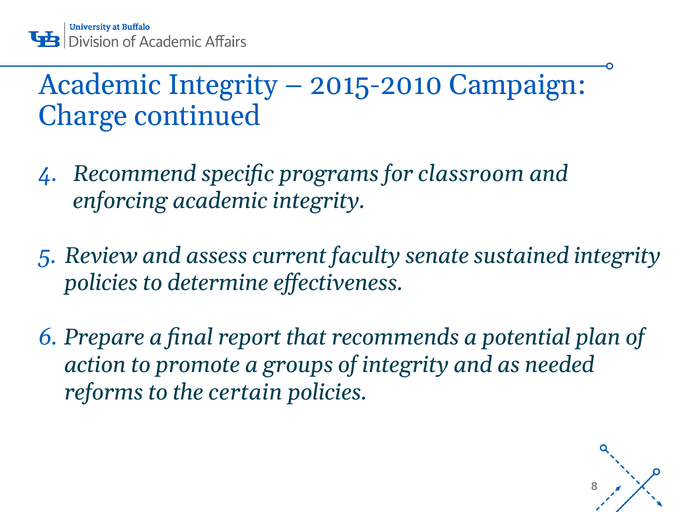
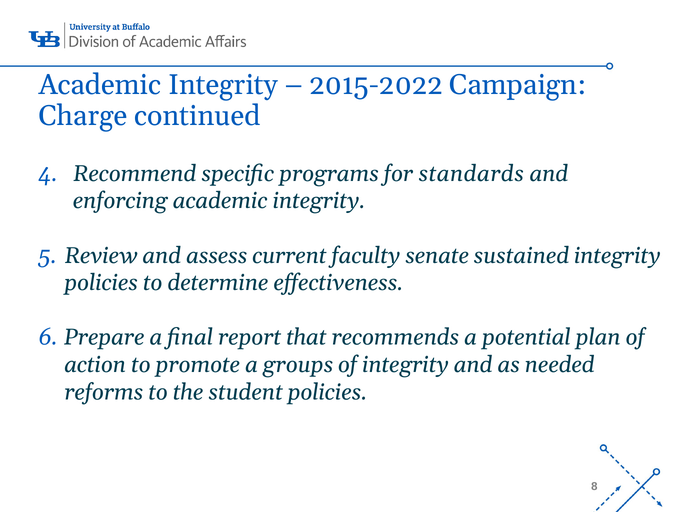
2015-2010: 2015-2010 -> 2015-2022 (376, 85)
classroom: classroom -> standards (471, 174)
certain: certain -> student (246, 392)
